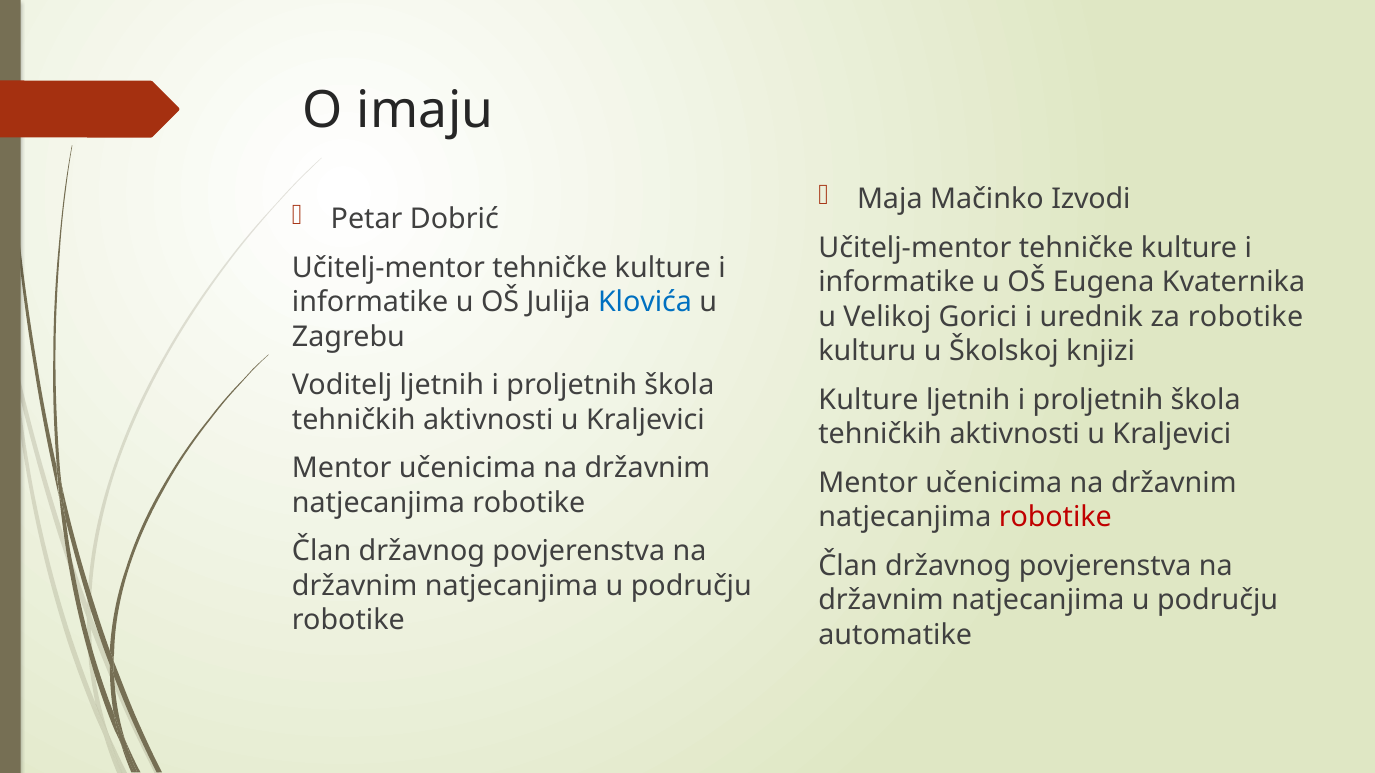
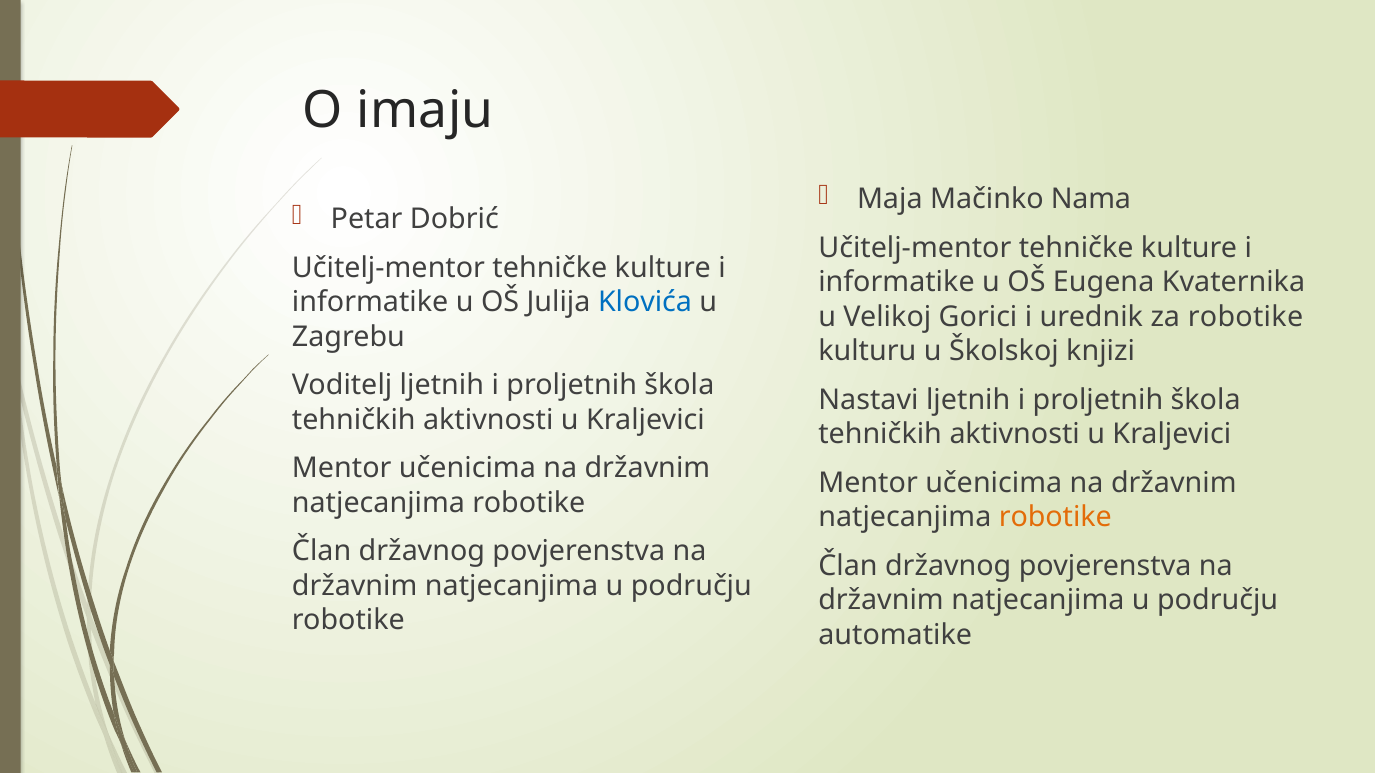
Izvodi: Izvodi -> Nama (1091, 199)
Kulture: Kulture -> Nastavi (868, 400)
robotike colour: red -> orange (1055, 517)
